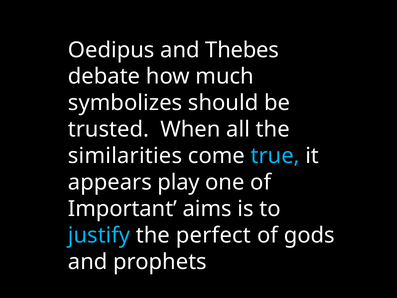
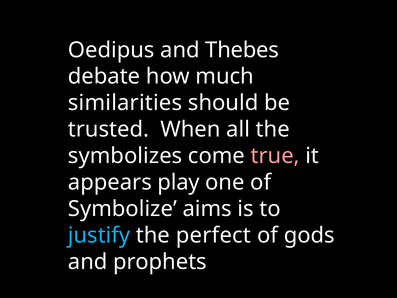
symbolizes: symbolizes -> similarities (125, 103)
similarities: similarities -> symbolizes (125, 156)
true colour: light blue -> pink (275, 156)
Important: Important -> Symbolize (122, 209)
